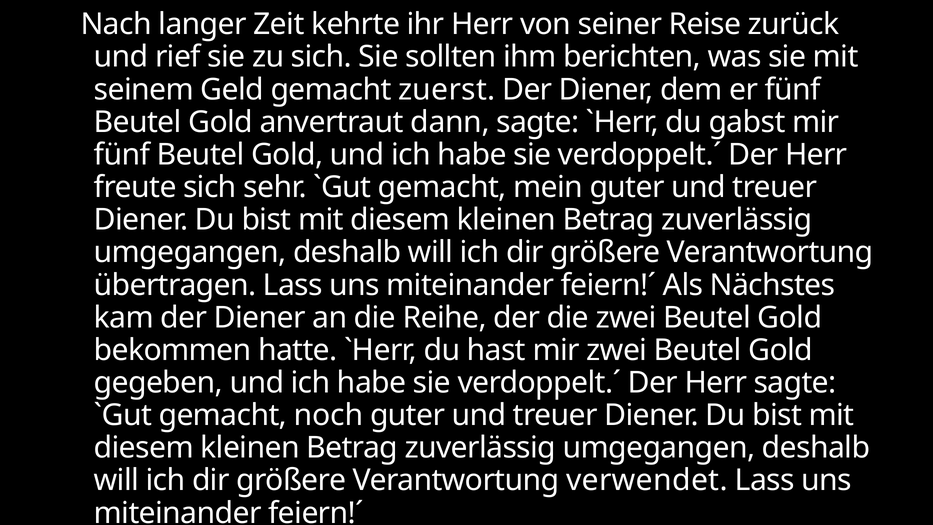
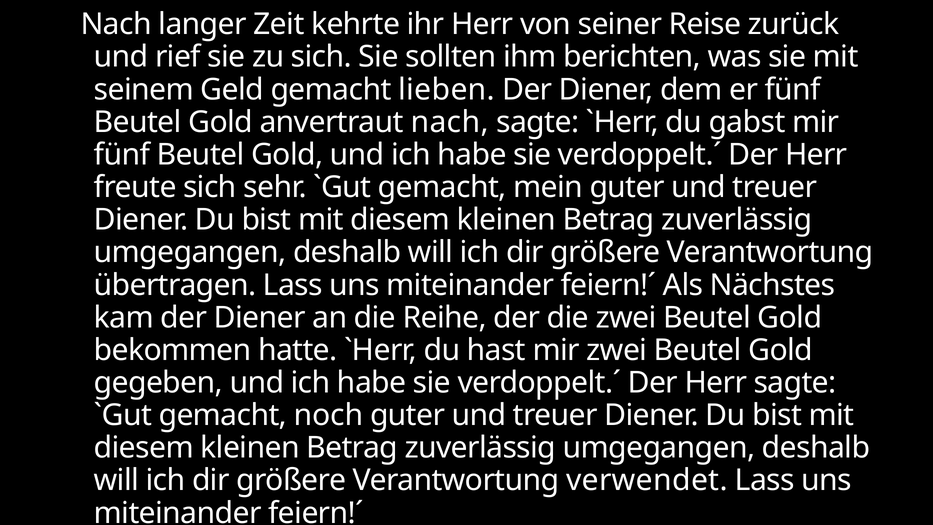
zuerst: zuerst -> lieben (447, 90)
anvertraut dann: dann -> nach (450, 122)
